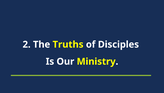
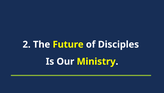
Truths: Truths -> Future (68, 44)
